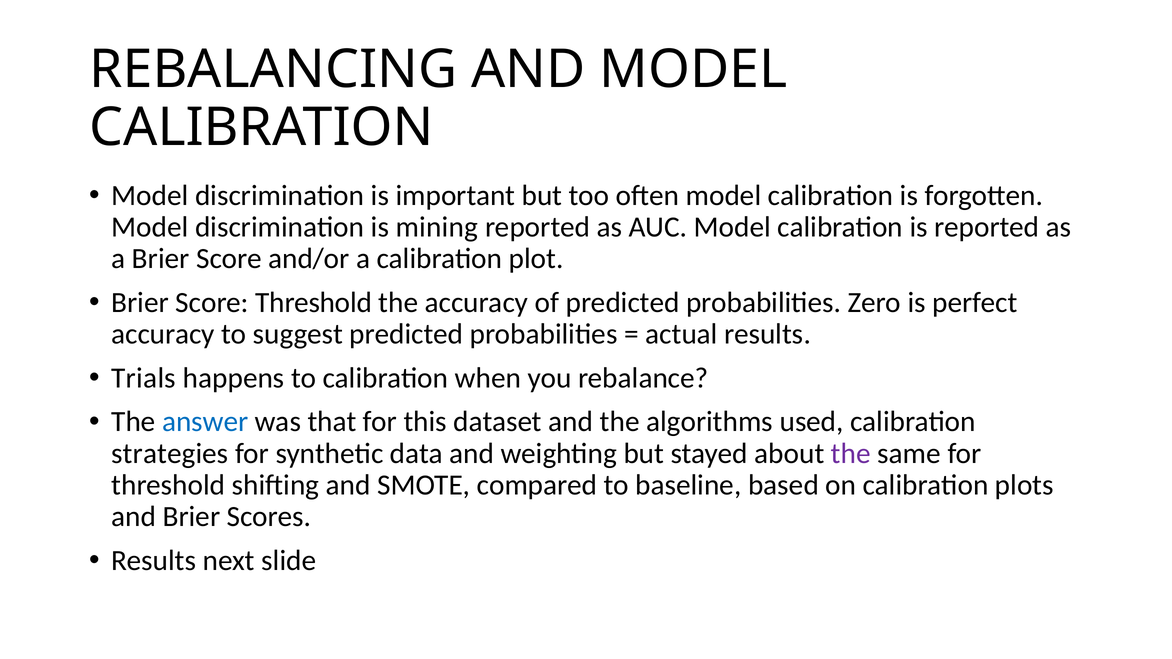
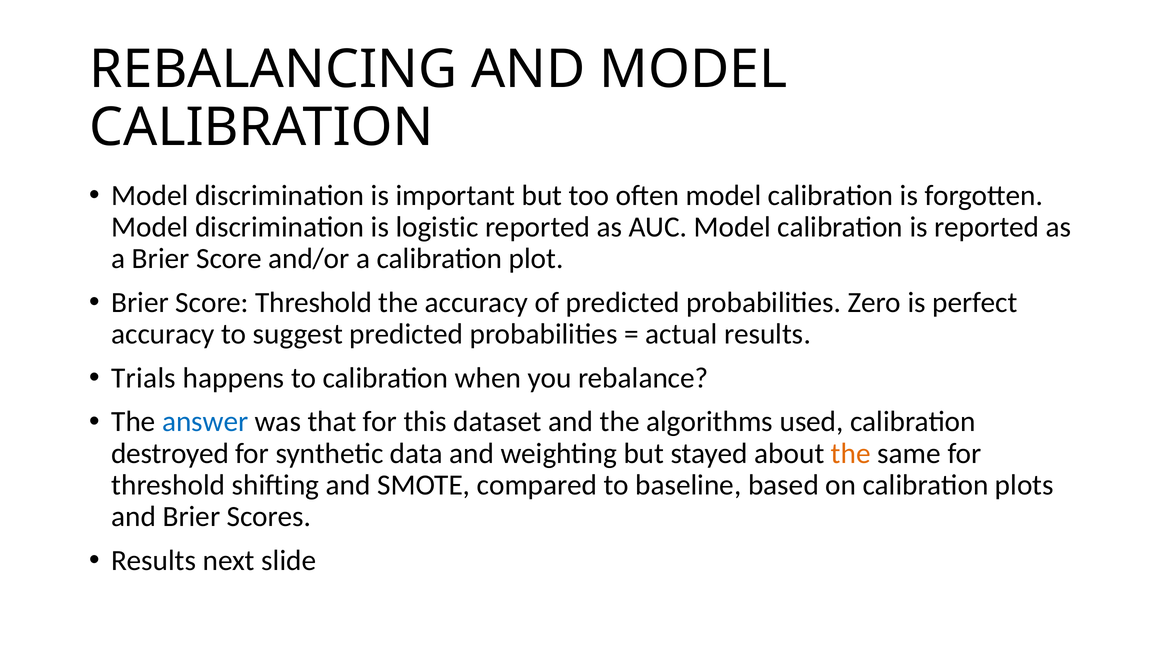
mining: mining -> logistic (437, 227)
strategies: strategies -> destroyed (170, 454)
the colour: purple -> orange (851, 454)
